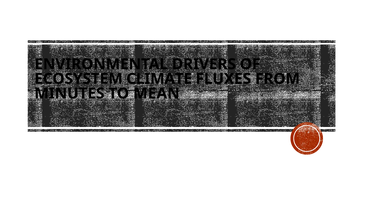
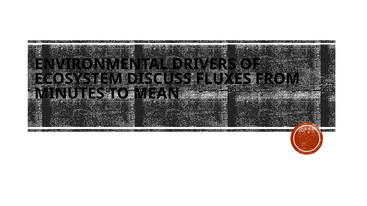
CLIMATE: CLIMATE -> DISCUSS (159, 79)
